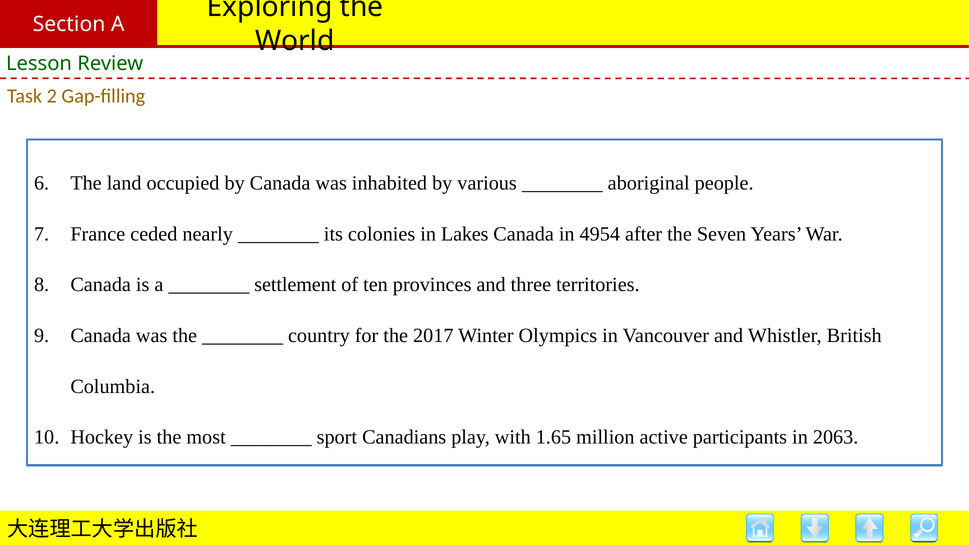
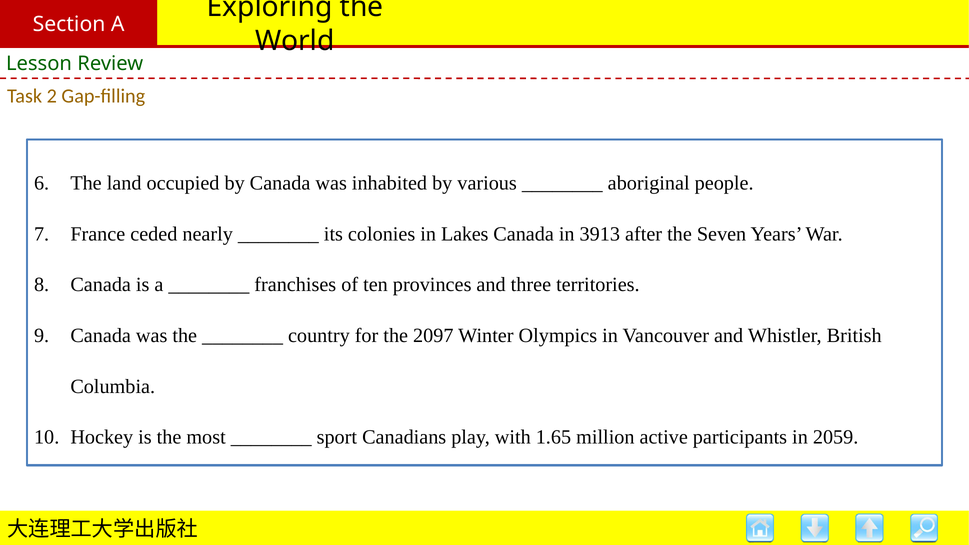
4954: 4954 -> 3913 (600, 234)
settlement: settlement -> franchises (295, 285)
2017: 2017 -> 2097 (433, 336)
2063: 2063 -> 2059 (836, 438)
